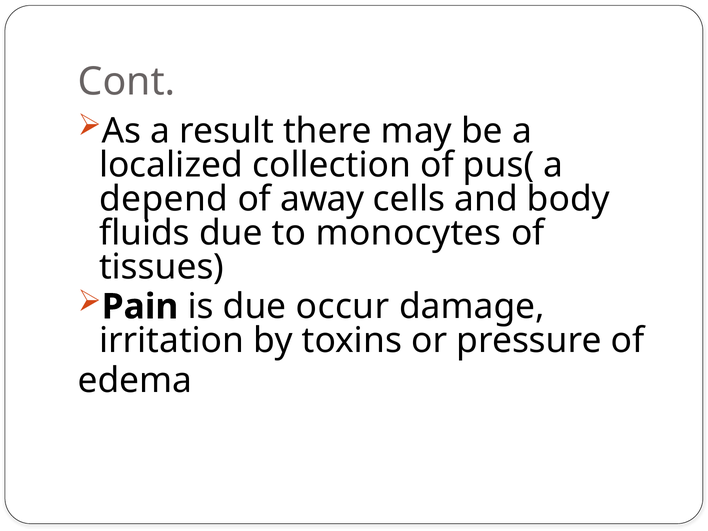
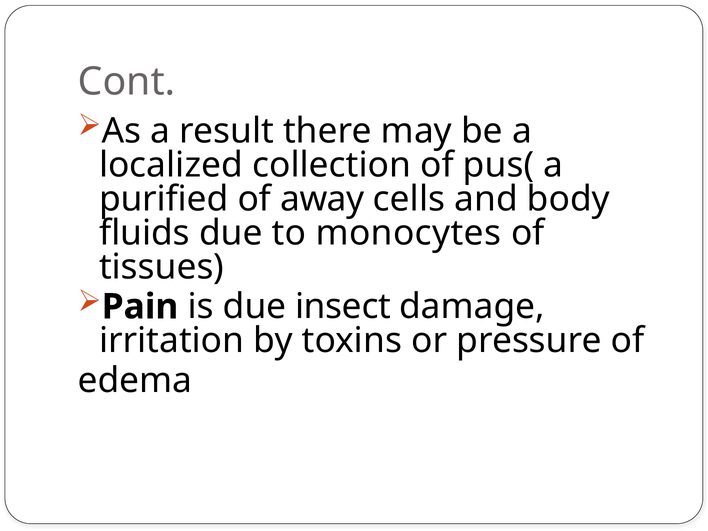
depend: depend -> purified (164, 199)
occur: occur -> insect (343, 307)
